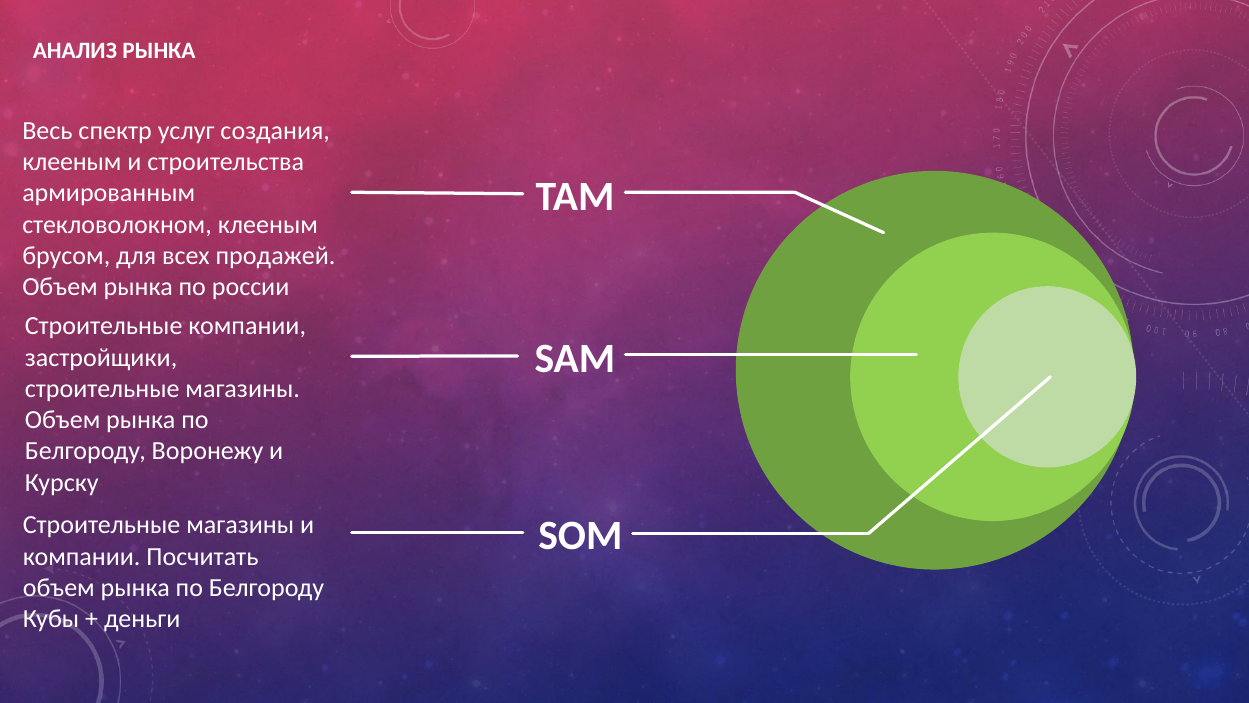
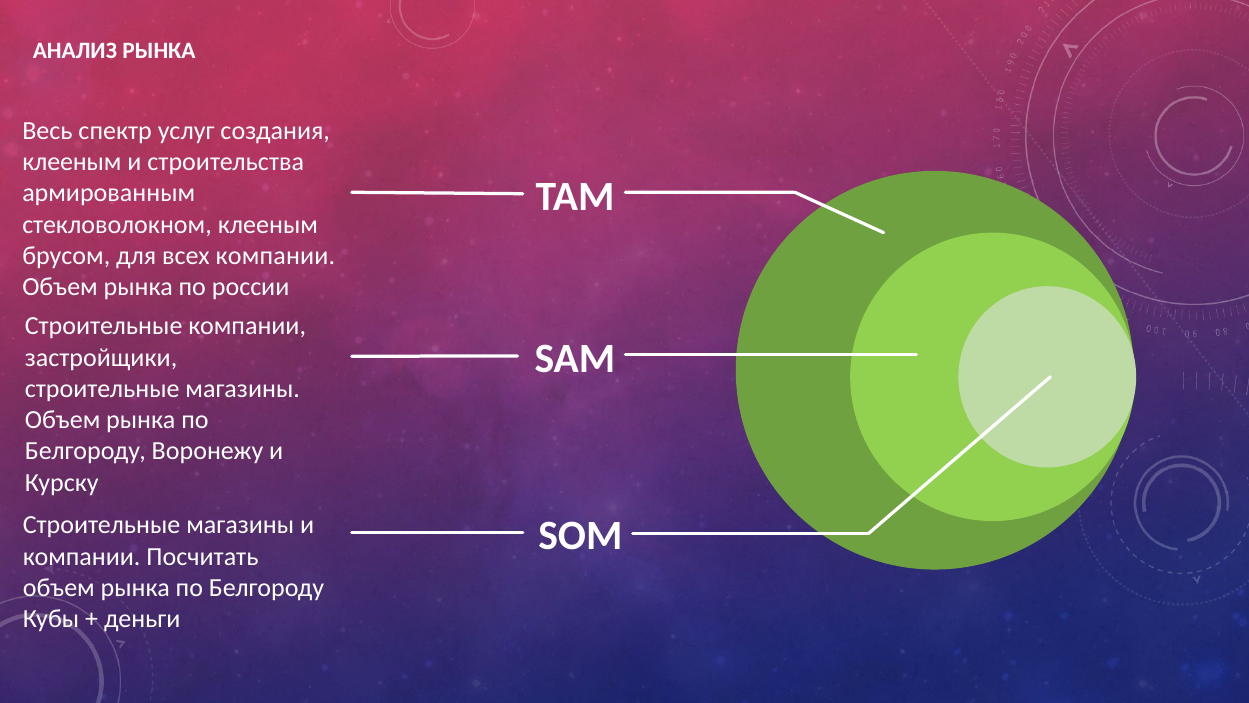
всех продажей: продажей -> компании (275, 256)
